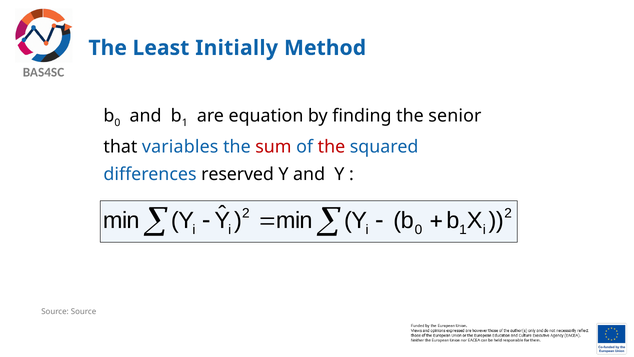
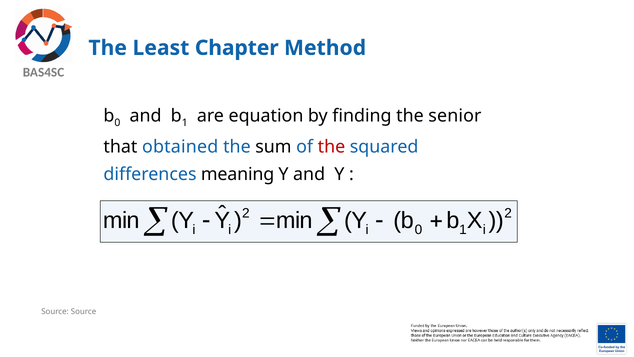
Initially: Initially -> Chapter (237, 48)
variables: variables -> obtained (180, 146)
sum colour: red -> black (273, 146)
reserved: reserved -> meaning (238, 174)
